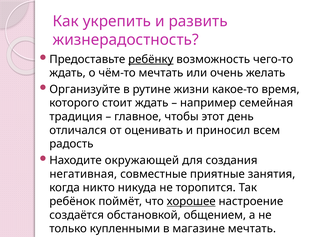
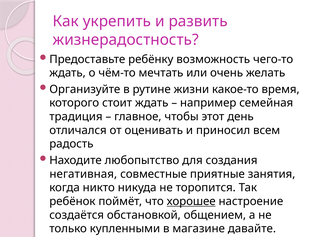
ребёнку underline: present -> none (151, 59)
окружающей: окружающей -> любопытство (142, 160)
магазине мечтать: мечтать -> давайте (252, 229)
